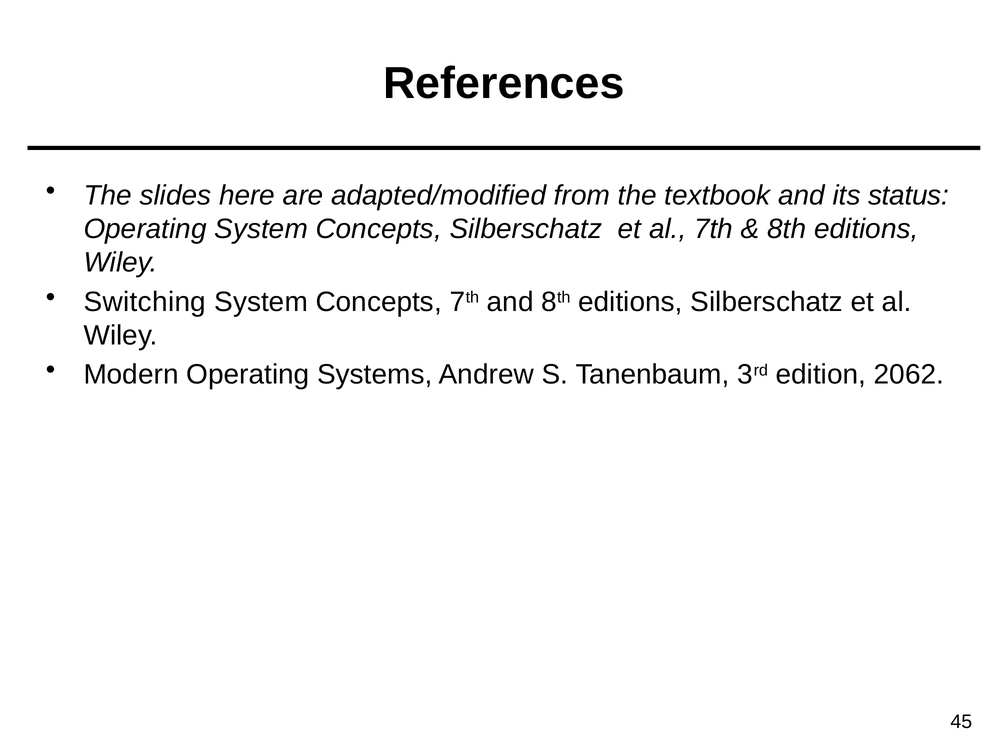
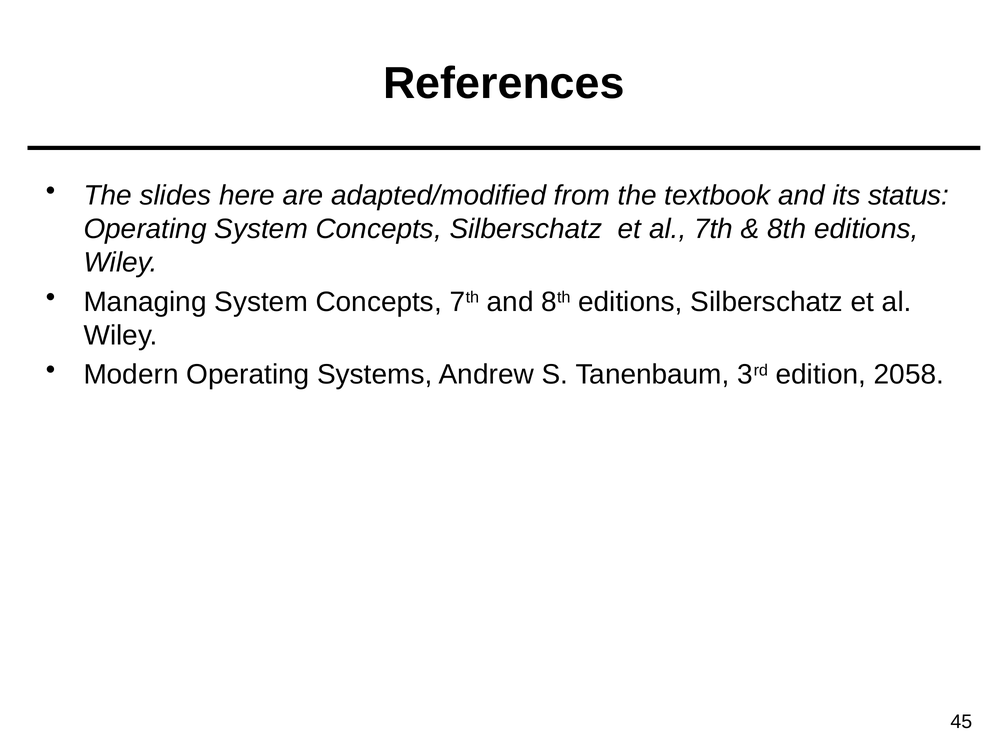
Switching: Switching -> Managing (145, 302)
2062: 2062 -> 2058 (909, 375)
